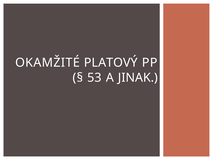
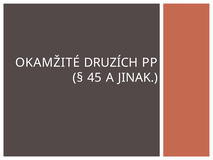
PLATOVÝ: PLATOVÝ -> DRUZÍCH (111, 63)
53: 53 -> 45 (94, 77)
